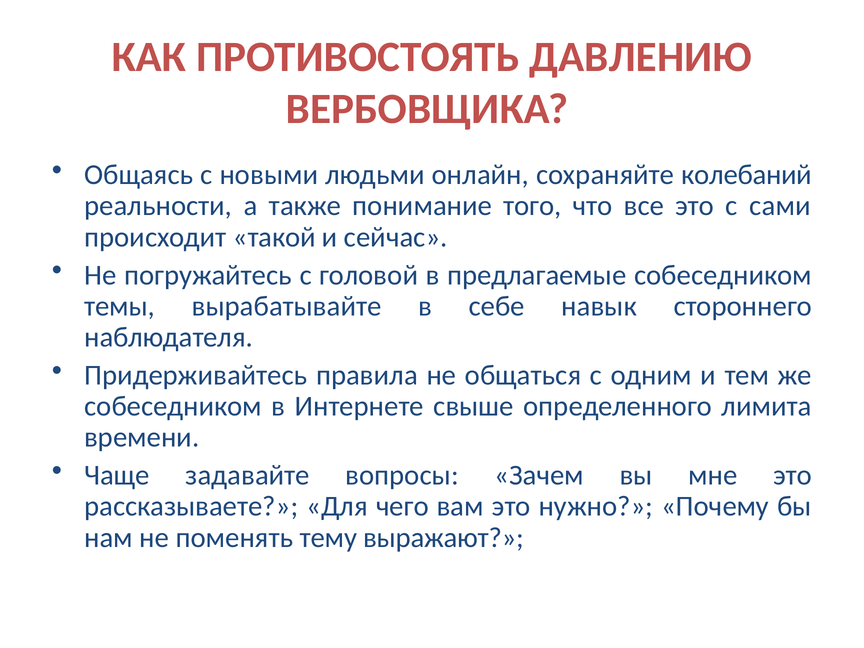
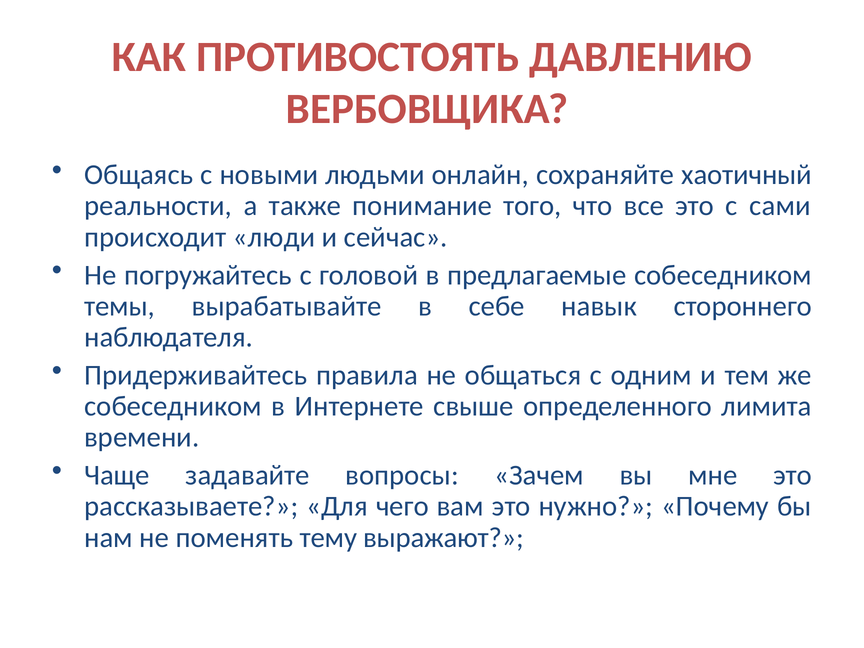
колебаний: колебаний -> хаотичный (747, 175)
такой: такой -> люди (274, 237)
